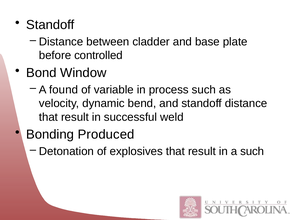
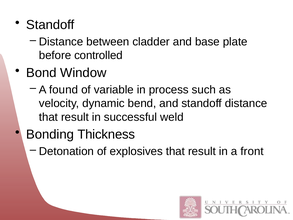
Produced: Produced -> Thickness (106, 134)
a such: such -> front (252, 151)
